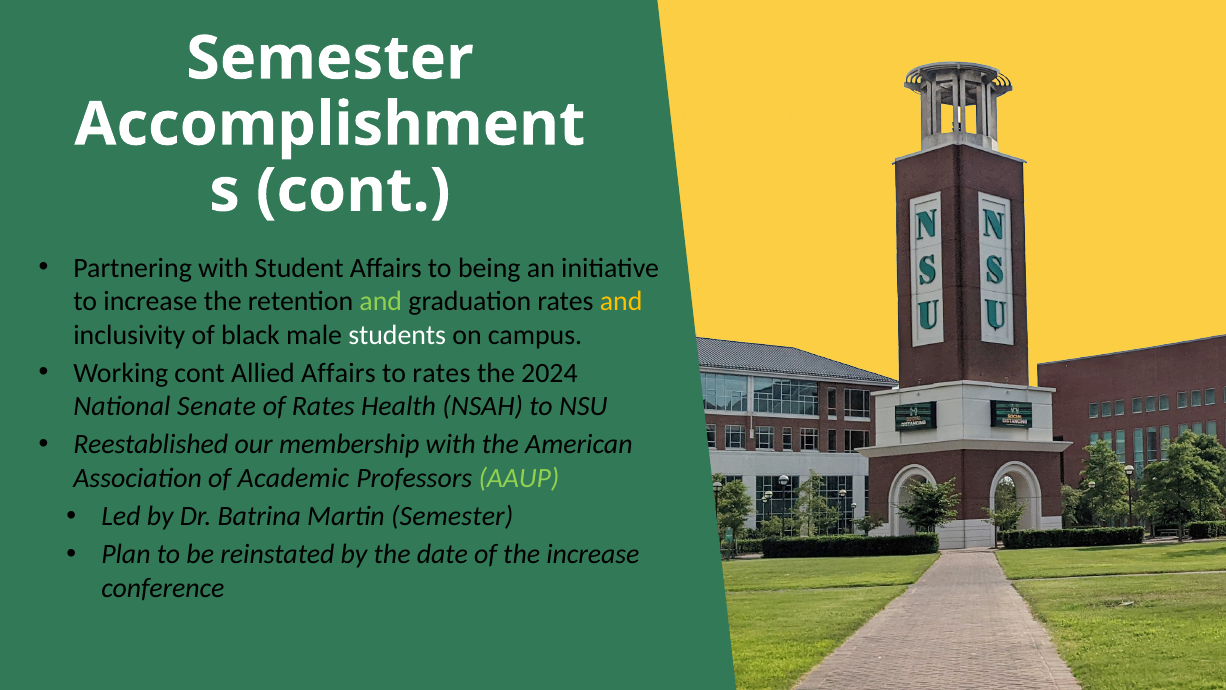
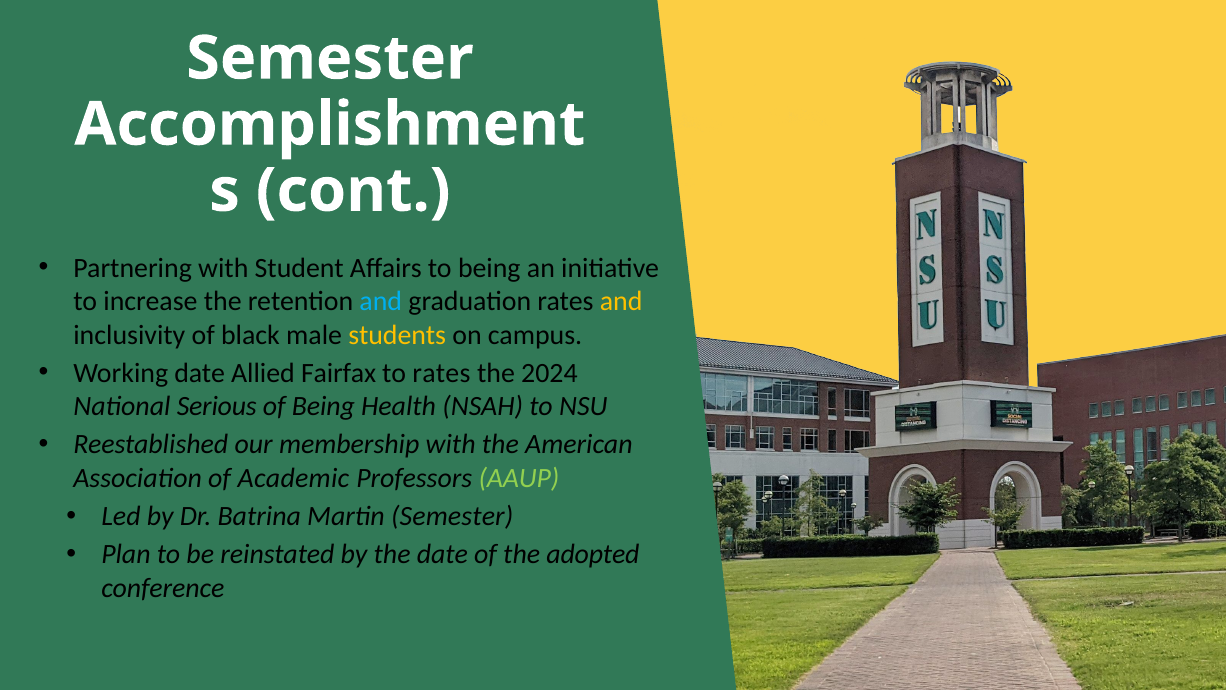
and colour: light green -> light blue (381, 301)
students colour: white -> yellow (397, 335)
Working cont: cont -> date (200, 373)
Allied Affairs: Affairs -> Fairfax (339, 373)
Senate: Senate -> Serious (217, 406)
of Rates: Rates -> Being (323, 406)
the increase: increase -> adopted (593, 554)
